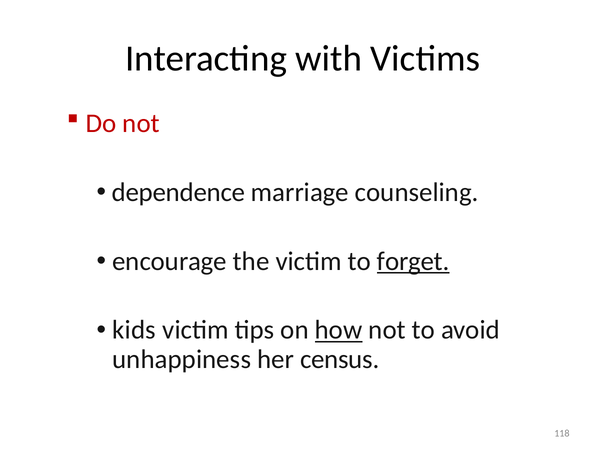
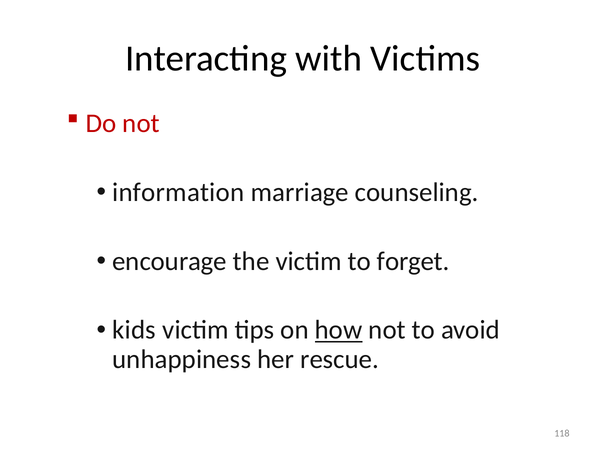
dependence: dependence -> information (178, 192)
forget underline: present -> none (413, 261)
census: census -> rescue (340, 360)
